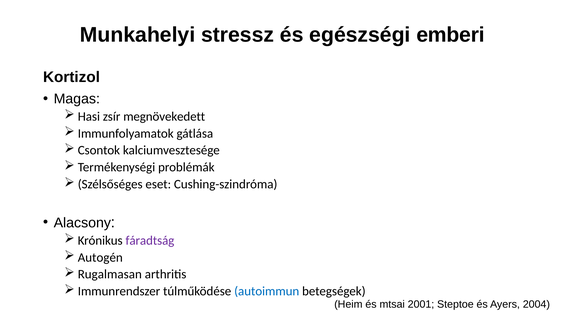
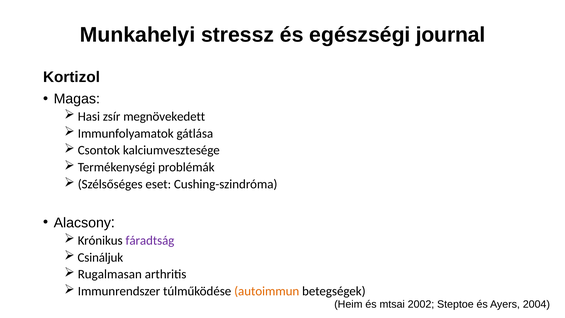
emberi: emberi -> journal (451, 35)
Autogén: Autogén -> Csináljuk (100, 257)
autoimmun colour: blue -> orange (267, 291)
2001: 2001 -> 2002 (421, 304)
